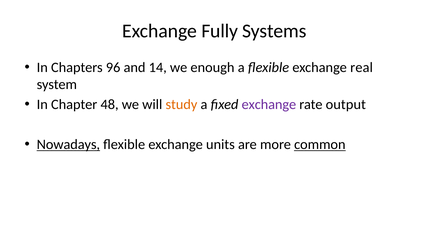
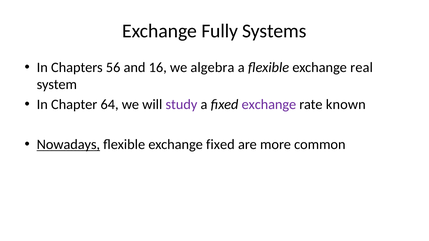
96: 96 -> 56 (113, 67)
14: 14 -> 16 (158, 67)
enough: enough -> algebra (212, 67)
48: 48 -> 64 (110, 105)
study colour: orange -> purple (181, 105)
output: output -> known (346, 105)
exchange units: units -> fixed (220, 145)
common underline: present -> none (320, 145)
